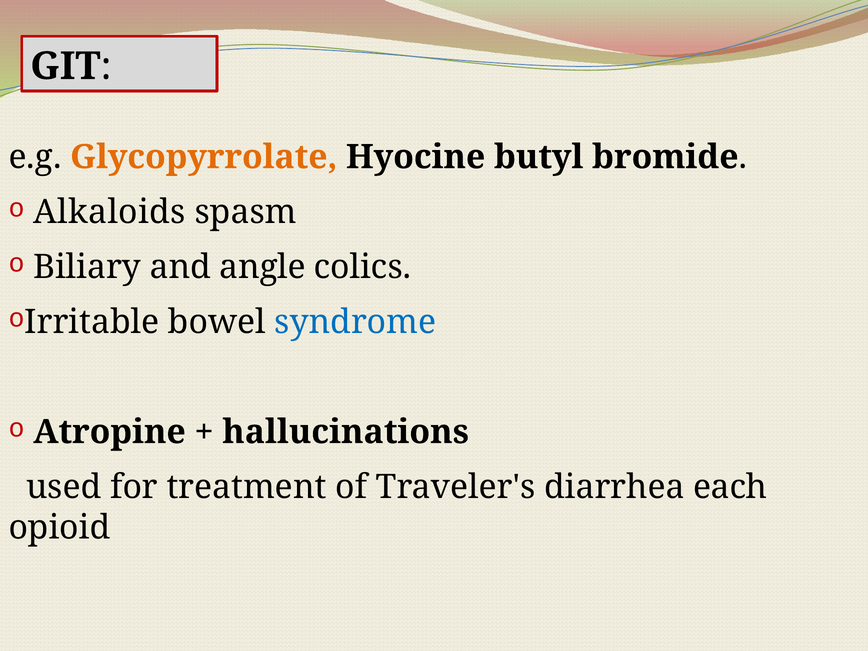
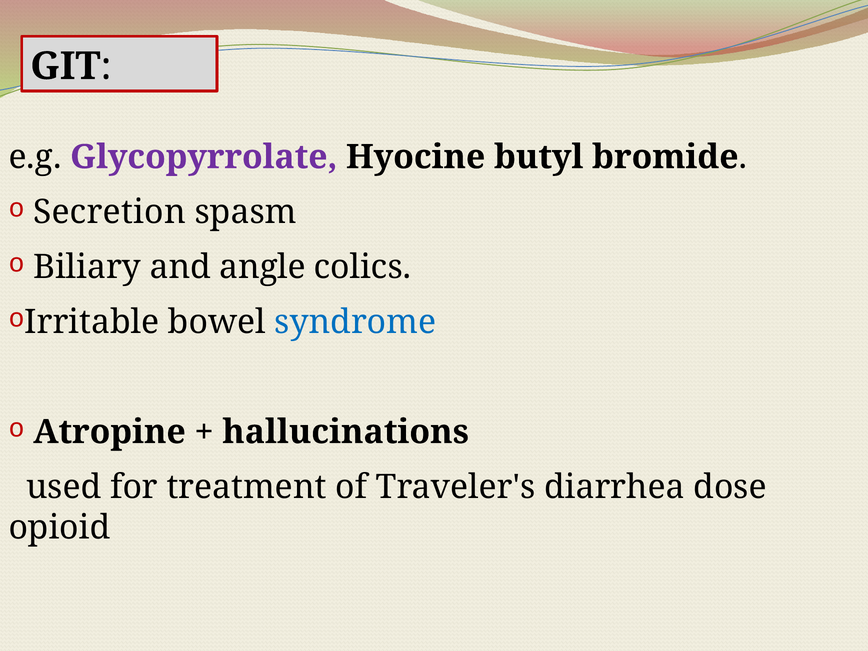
Glycopyrrolate colour: orange -> purple (204, 157)
Alkaloids: Alkaloids -> Secretion (109, 212)
each: each -> dose (730, 487)
